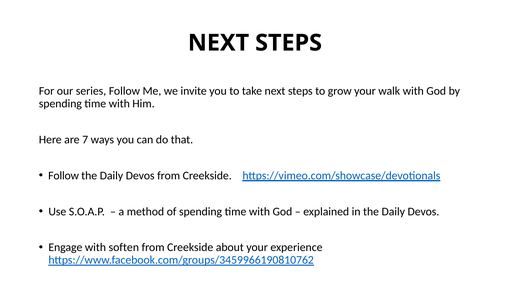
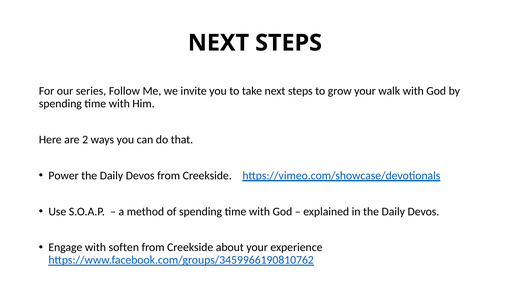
7: 7 -> 2 (85, 140)
Follow: Follow -> Power (64, 176)
